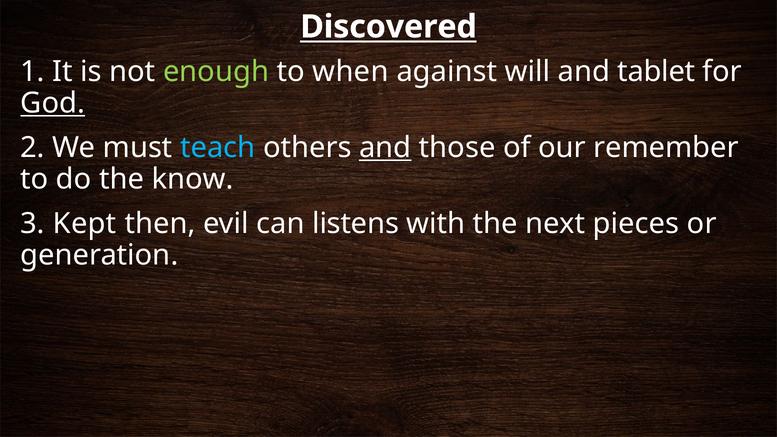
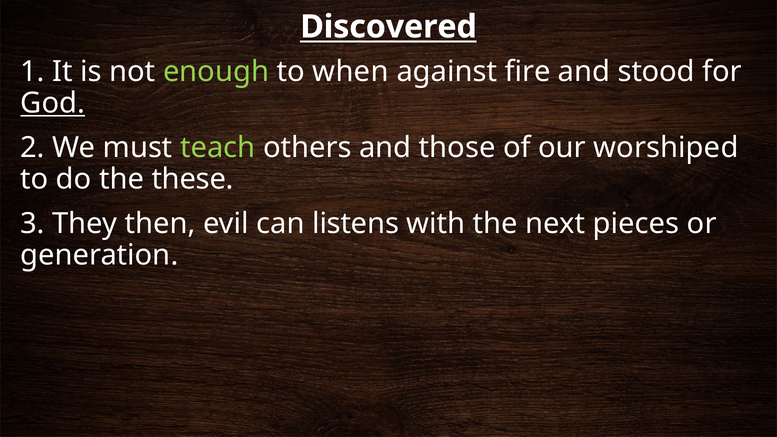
will: will -> fire (528, 72)
tablet: tablet -> stood (656, 72)
teach colour: light blue -> light green (218, 148)
and underline: present -> none (385, 148)
remember: remember -> worshiped (666, 148)
know: know -> these (193, 179)
Kept: Kept -> They (85, 224)
